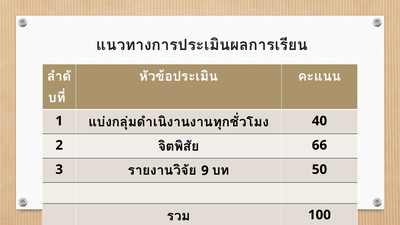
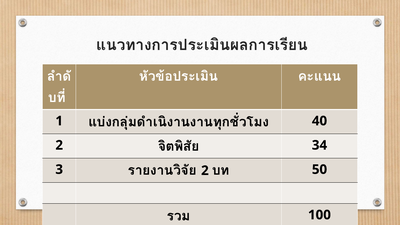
66: 66 -> 34 (319, 145)
9: 9 -> 2 (205, 171)
